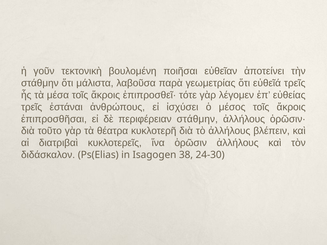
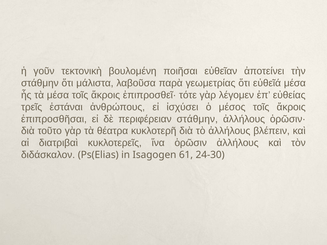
εὐθεῖά τρεῖς: τρεῖς -> μέσα (295, 83)
38: 38 -> 61 (186, 155)
